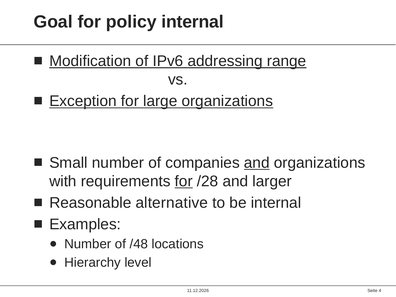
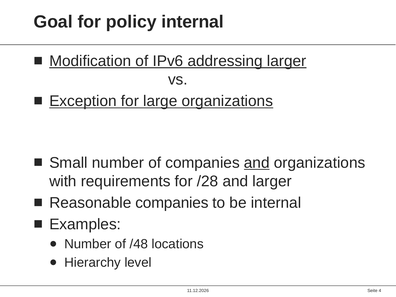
addressing range: range -> larger (287, 61)
for underline: present -> none (184, 181)
Reasonable alternative: alternative -> companies (172, 203)
